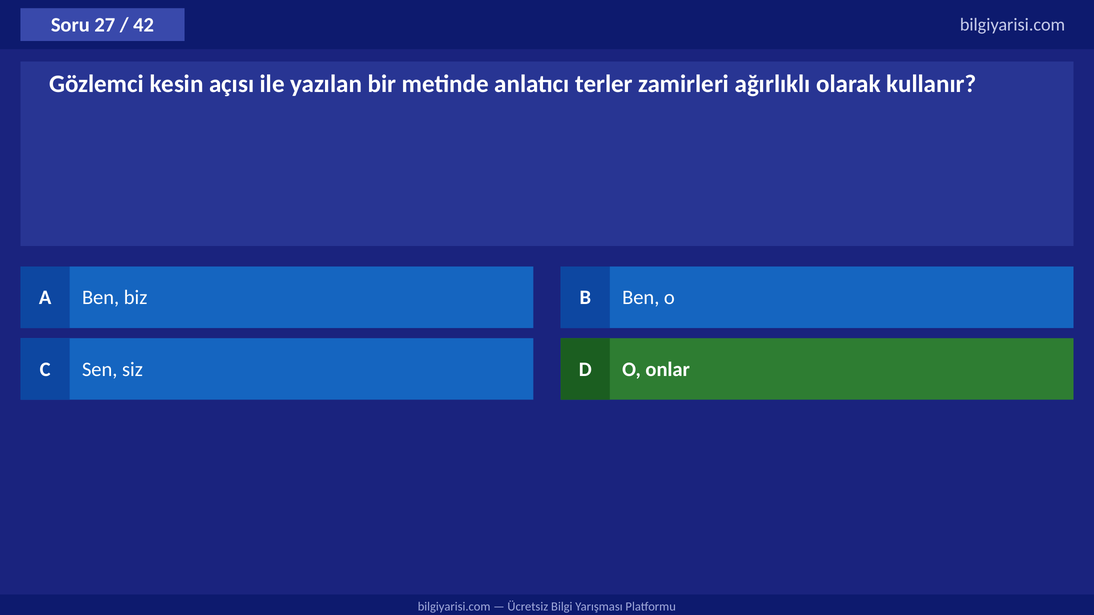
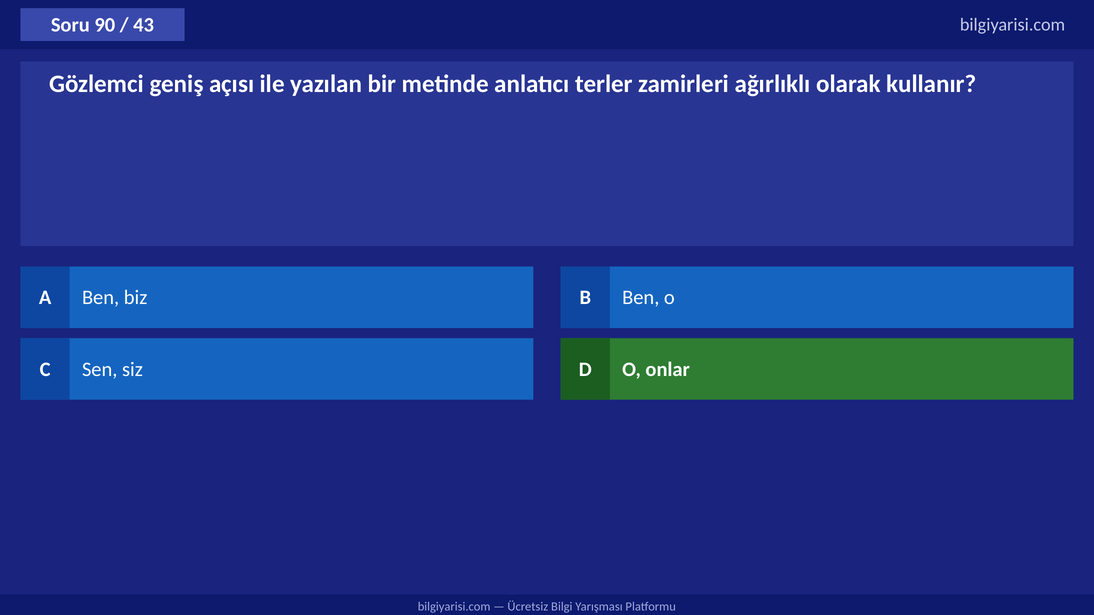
27: 27 -> 90 (105, 25)
42: 42 -> 43 (144, 25)
kesin: kesin -> geniş (177, 84)
